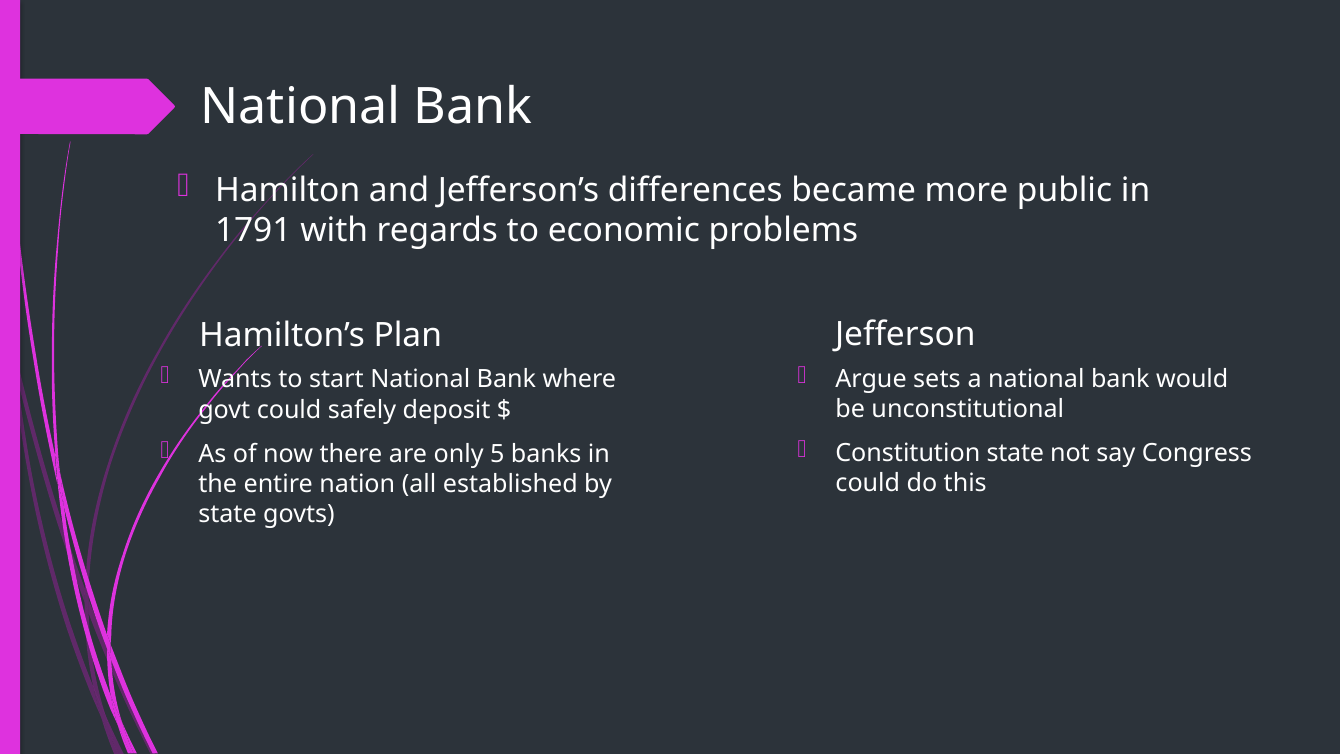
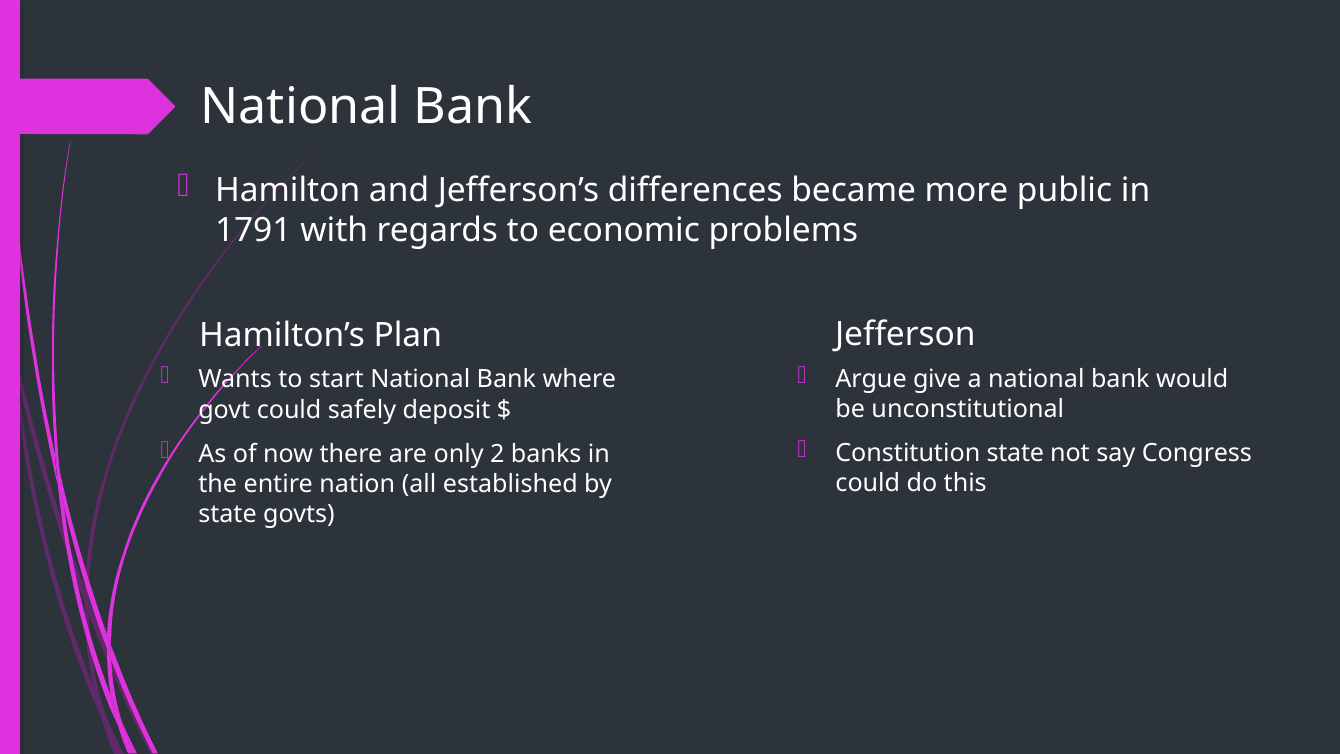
sets: sets -> give (937, 379)
5: 5 -> 2 (497, 454)
